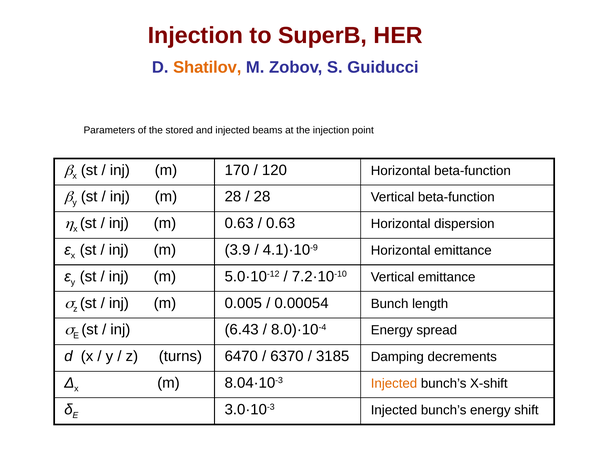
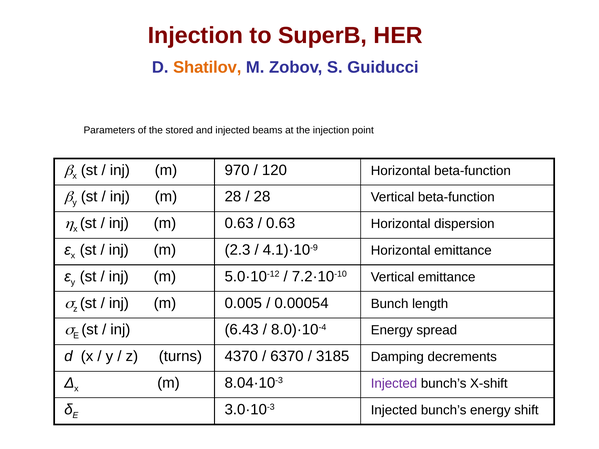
170: 170 -> 970 (237, 170)
3.9: 3.9 -> 2.3 (237, 250)
6470: 6470 -> 4370 (241, 356)
Injected colour: orange -> purple (394, 384)
